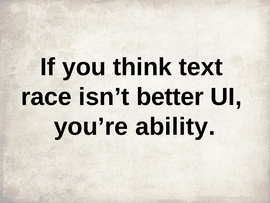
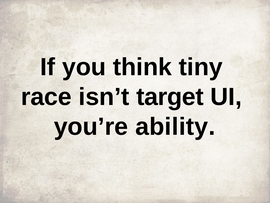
text: text -> tiny (201, 67)
better: better -> target (170, 97)
